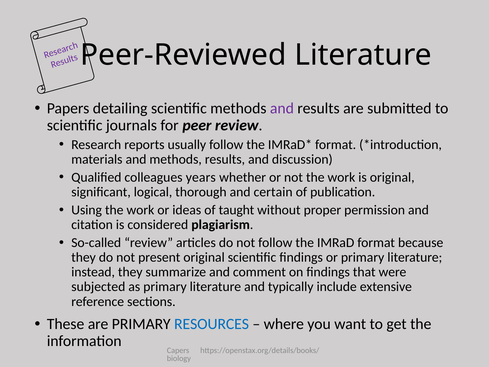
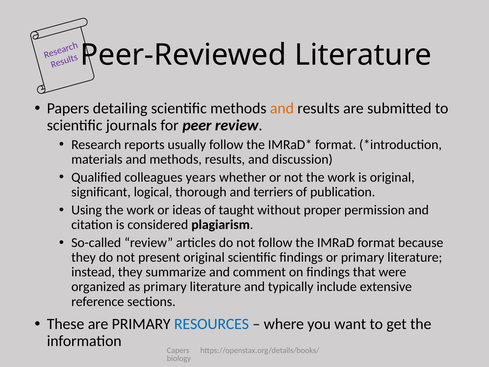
and colour: purple -> orange (282, 108)
certain: certain -> terriers (273, 192)
subjected: subjected -> organized (98, 287)
